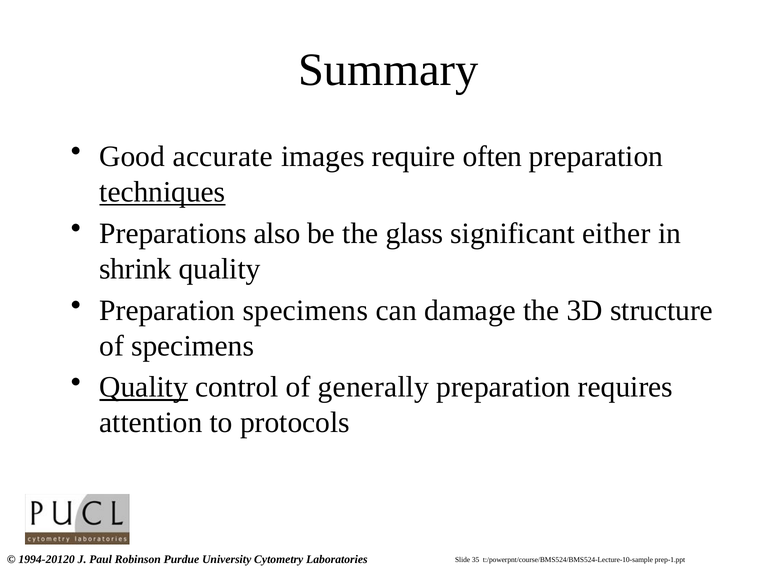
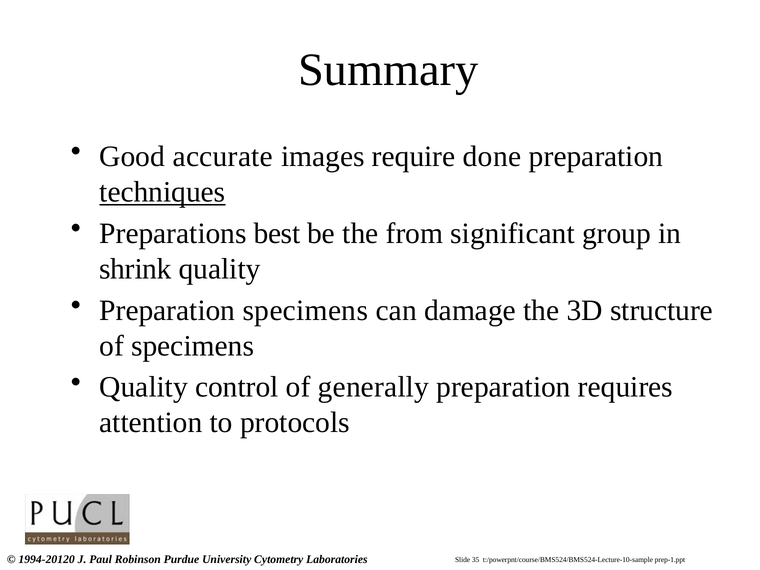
often: often -> done (492, 156)
also: also -> best (277, 233)
glass: glass -> from (414, 233)
either: either -> group (617, 233)
Quality underline: present -> none (144, 387)
